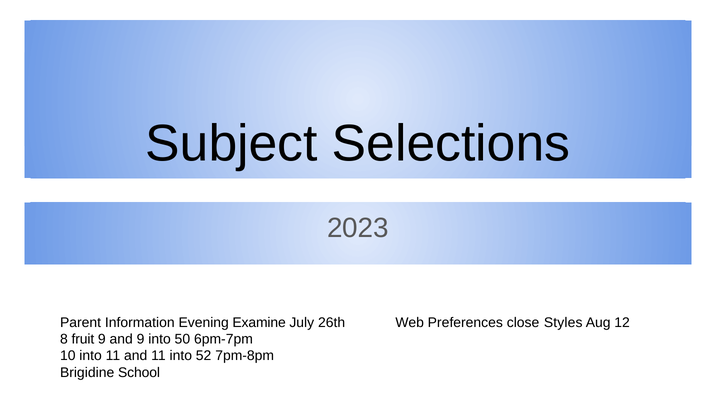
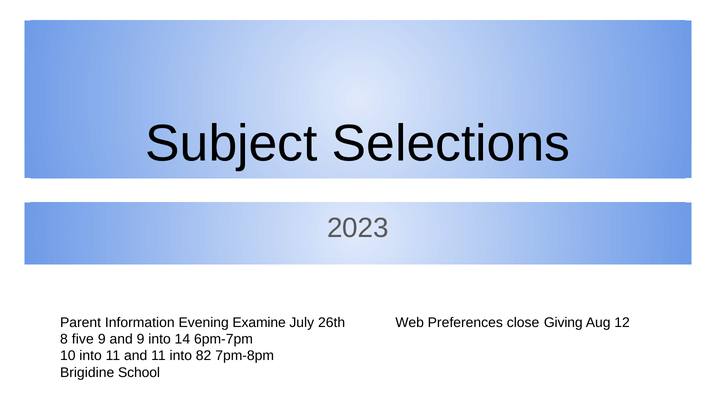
Styles: Styles -> Giving (563, 322)
fruit: fruit -> five (83, 339)
50: 50 -> 14 (182, 339)
52: 52 -> 82 (204, 356)
